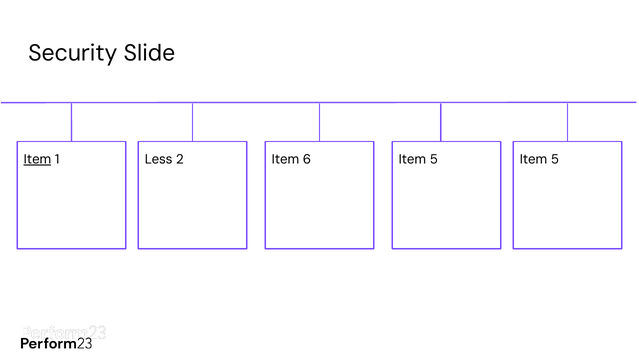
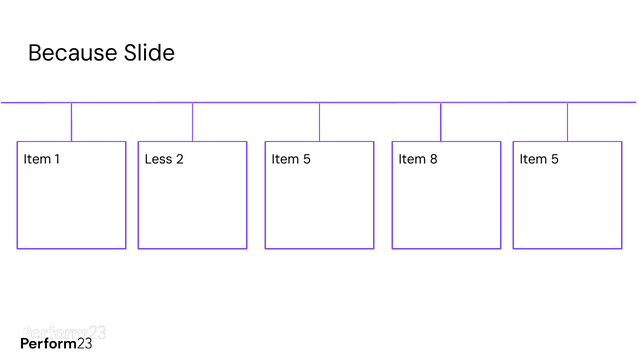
Security: Security -> Because (73, 53)
Item underline: present -> none (38, 159)
2 Item 6: 6 -> 5 (307, 159)
5: 5 -> 8 (434, 159)
